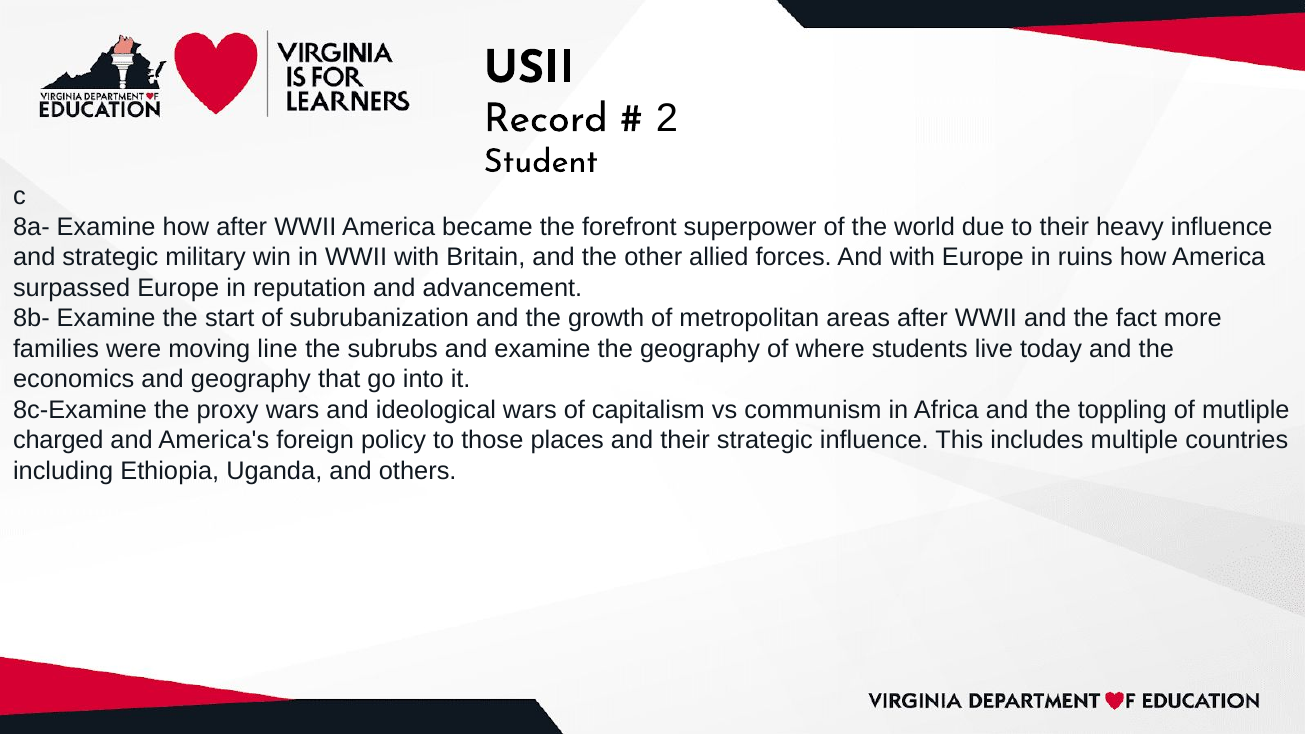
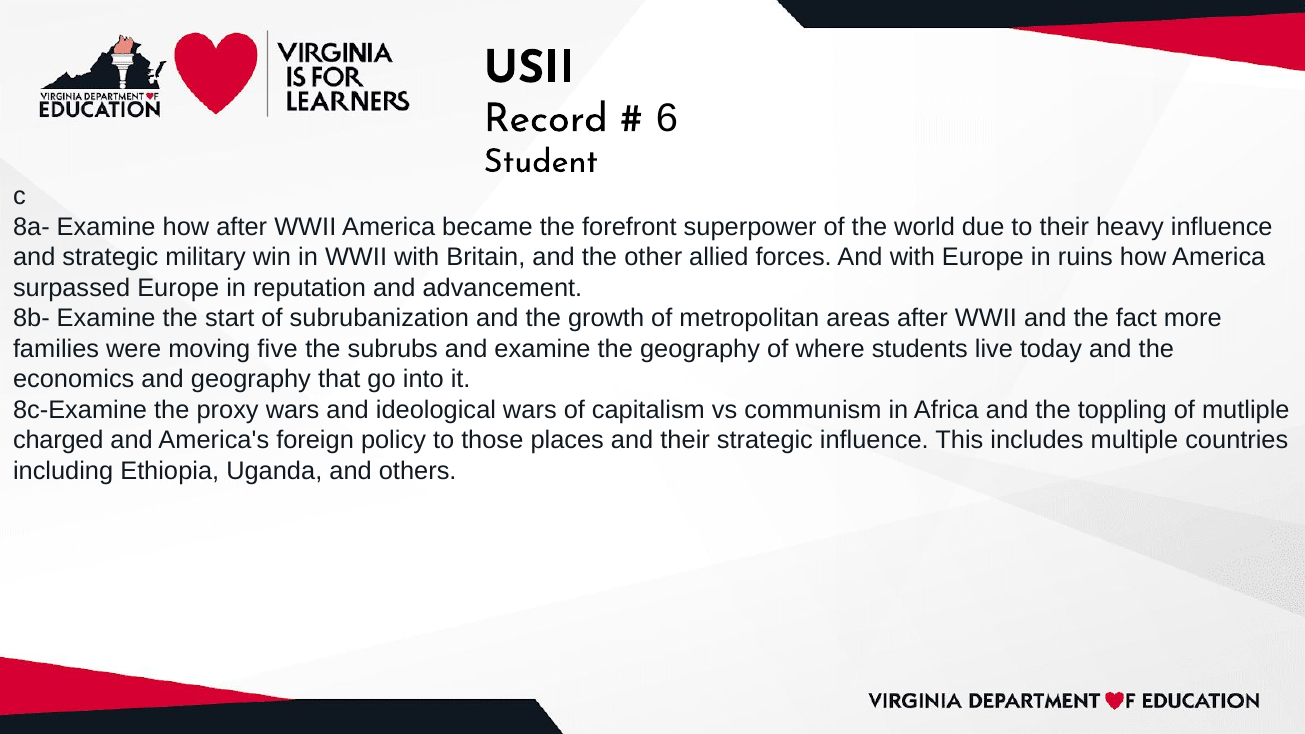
2: 2 -> 6 (667, 118)
line: line -> five (278, 349)
